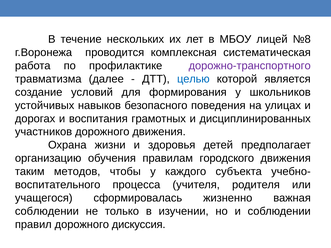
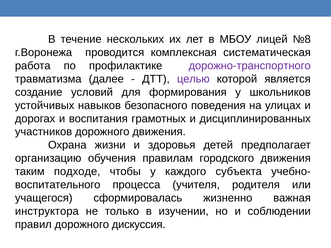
целью colour: blue -> purple (193, 79)
методов: методов -> подходе (77, 172)
соблюдении: соблюдении -> инструктора (47, 211)
